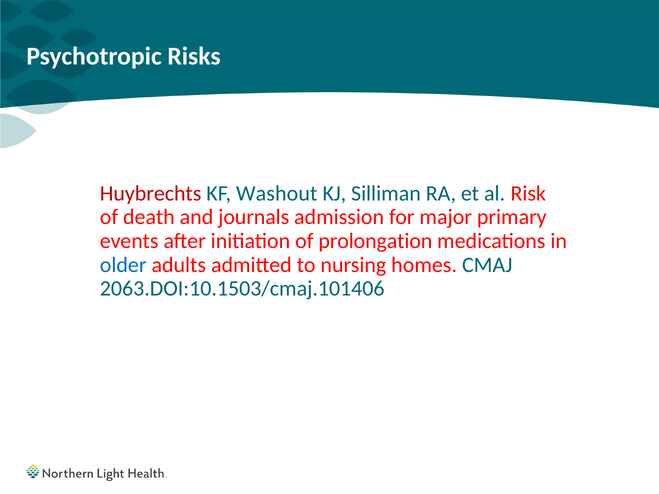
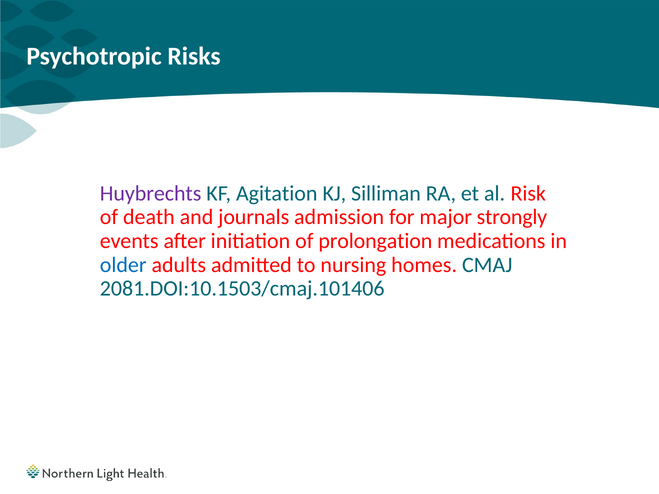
Huybrechts colour: red -> purple (151, 194)
Washout: Washout -> Agitation (277, 194)
primary: primary -> strongly (512, 217)
2063.DOI:10.1503/cmaj.101406: 2063.DOI:10.1503/cmaj.101406 -> 2081.DOI:10.1503/cmaj.101406 (242, 289)
